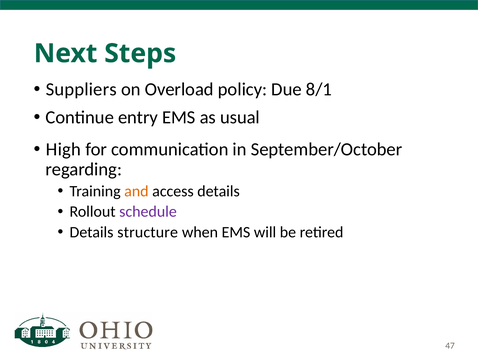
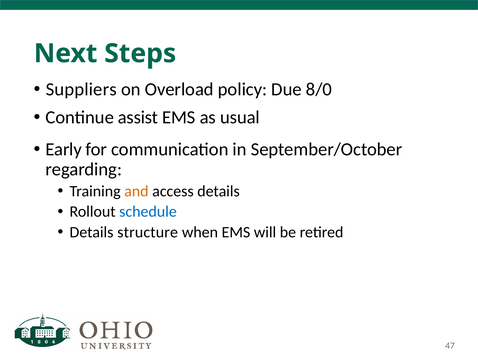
8/1: 8/1 -> 8/0 (319, 90)
entry: entry -> assist (138, 118)
High: High -> Early (64, 149)
schedule colour: purple -> blue (148, 212)
